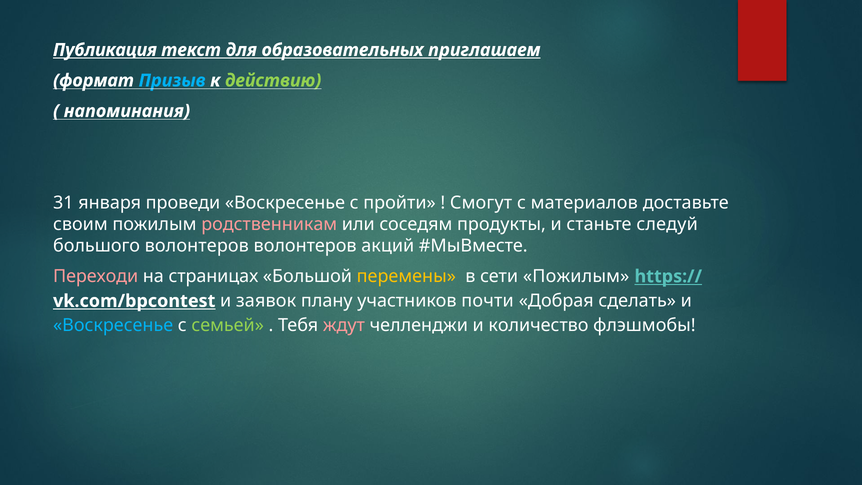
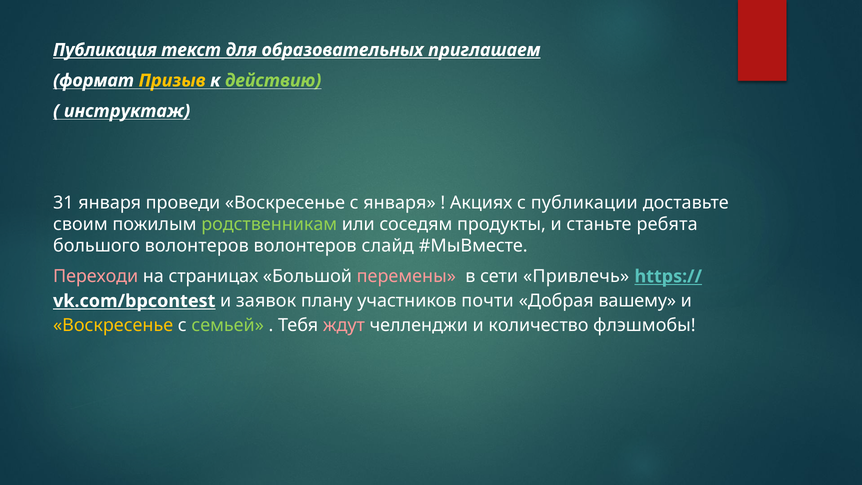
Призыв colour: light blue -> yellow (172, 81)
напоминания: напоминания -> инструктаж (127, 111)
с пройти: пройти -> января (399, 203)
Смогут: Смогут -> Акциях (481, 203)
материалов: материалов -> публикации (584, 203)
родственникам colour: pink -> light green (269, 224)
следуй: следуй -> ребята (667, 224)
акций: акций -> слайд (388, 246)
перемены colour: yellow -> pink (406, 276)
сети Пожилым: Пожилым -> Привлечь (576, 276)
сделать: сделать -> вашему (637, 301)
Воскресенье colour: light blue -> yellow (113, 325)
